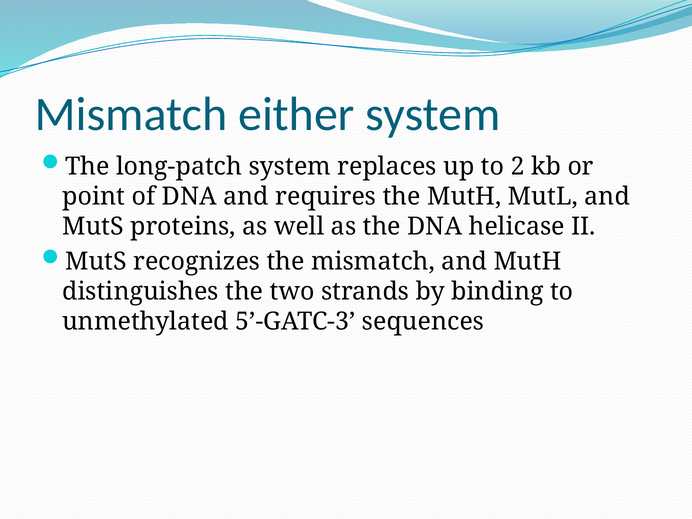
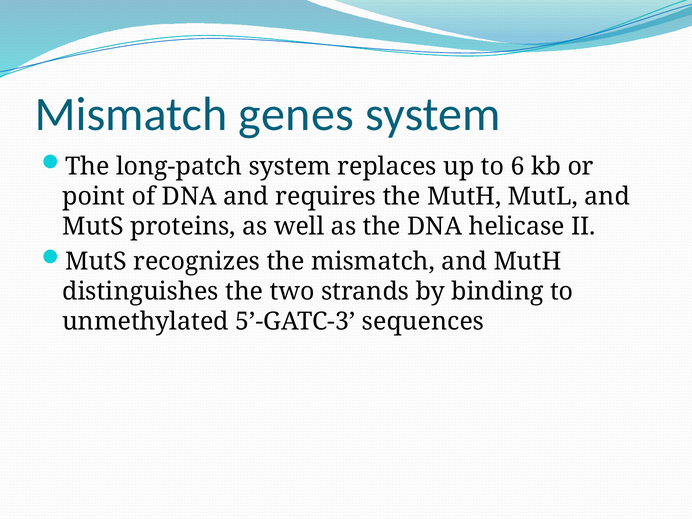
either: either -> genes (296, 114)
2: 2 -> 6 (518, 167)
